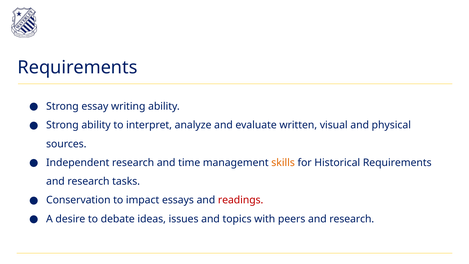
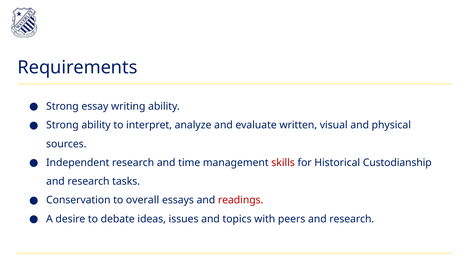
skills colour: orange -> red (283, 163)
Historical Requirements: Requirements -> Custodianship (397, 163)
impact: impact -> overall (143, 200)
